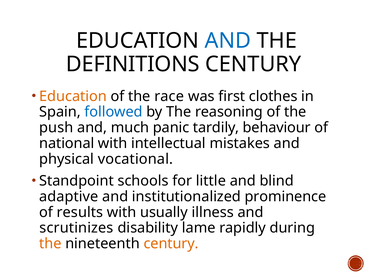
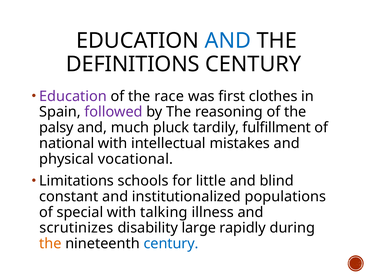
Education colour: orange -> purple (73, 96)
followed colour: blue -> purple (114, 112)
push: push -> palsy (56, 127)
panic: panic -> pluck (171, 127)
behaviour: behaviour -> fulfillment (277, 127)
Standpoint: Standpoint -> Limitations (77, 181)
adaptive: adaptive -> constant (69, 196)
prominence: prominence -> populations (285, 196)
results: results -> special (80, 212)
usually: usually -> talking (164, 212)
lame: lame -> large (199, 228)
century colour: orange -> blue (171, 243)
